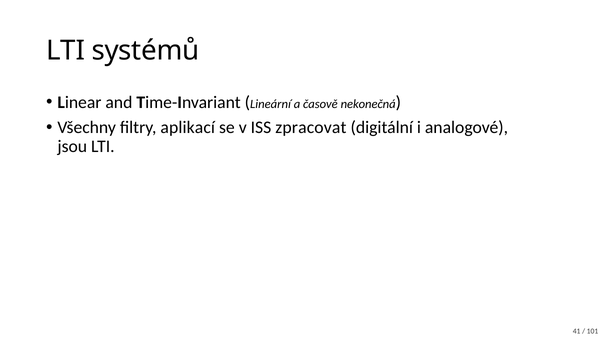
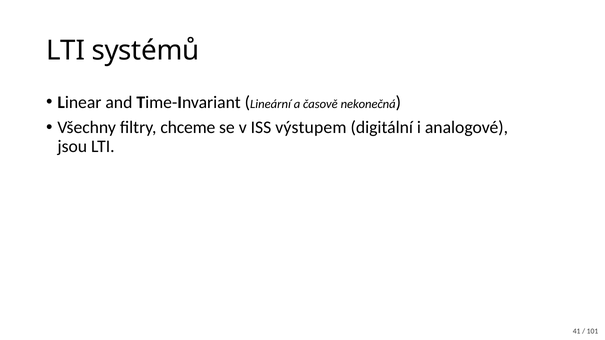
aplikací: aplikací -> chceme (188, 128)
zpracovat: zpracovat -> výstupem (311, 128)
